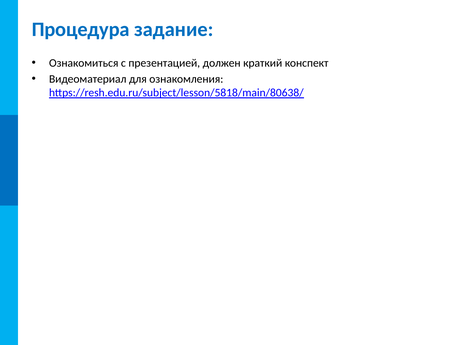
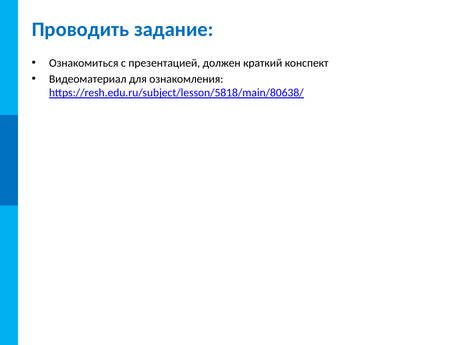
Процедура: Процедура -> Проводить (81, 29)
